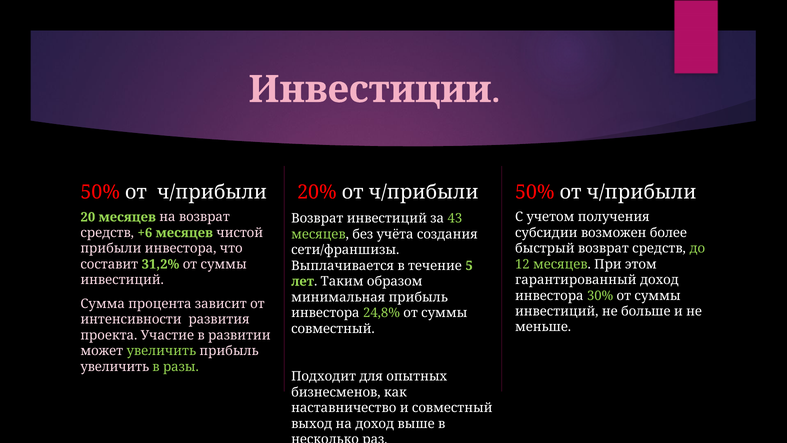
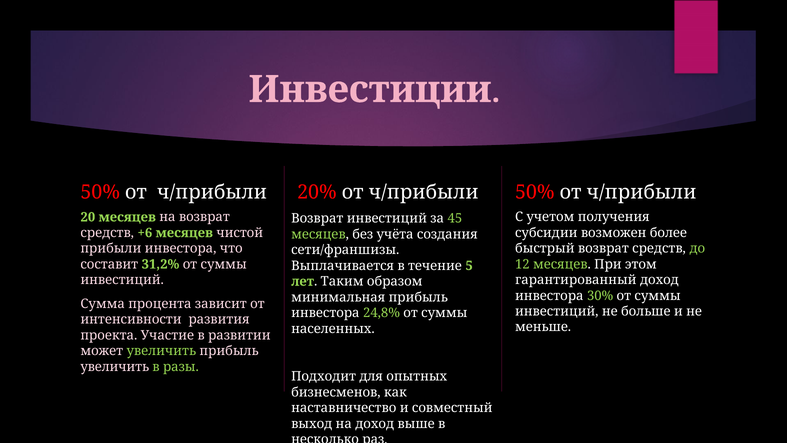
43: 43 -> 45 (455, 218)
совместный: совместный -> населенных (333, 328)
